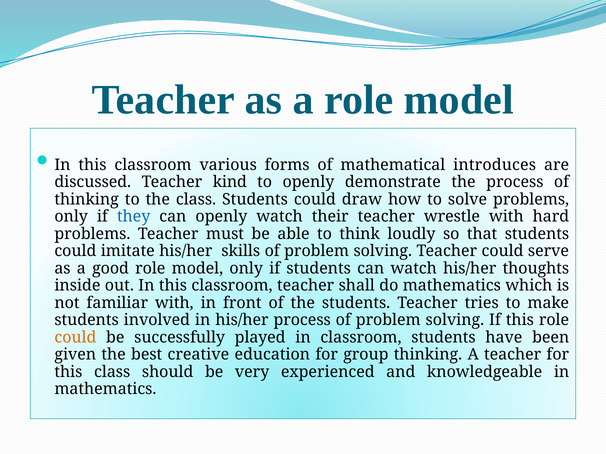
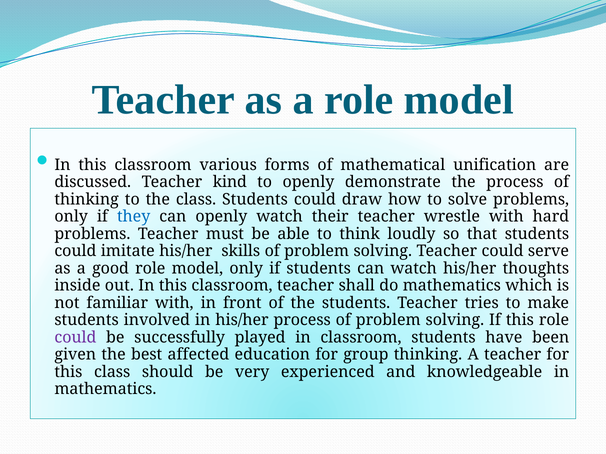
introduces: introduces -> unification (495, 165)
could colour: orange -> purple (75, 338)
creative: creative -> affected (198, 355)
